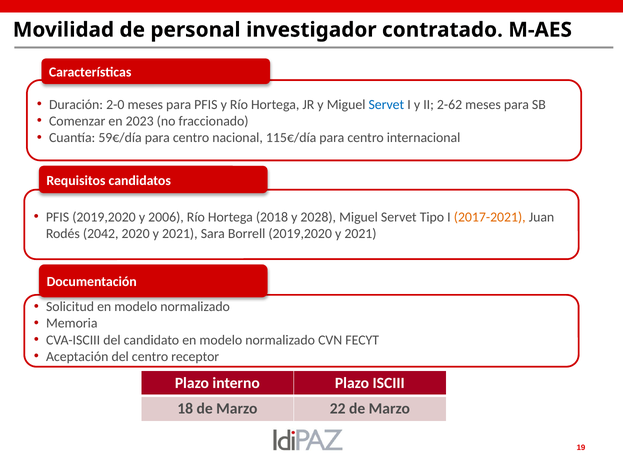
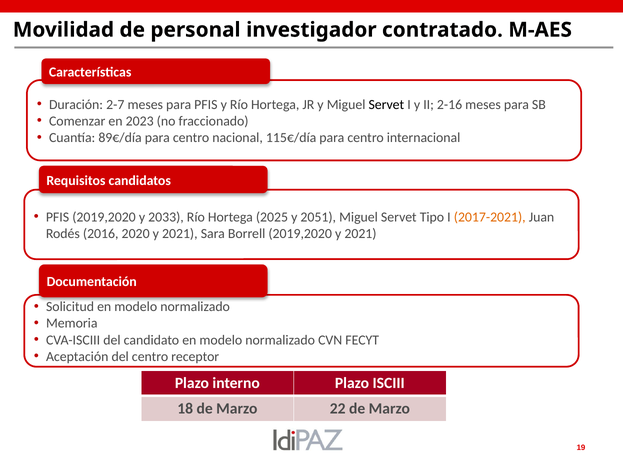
2-0: 2-0 -> 2-7 (115, 104)
Servet colour: blue -> black (386, 104)
2-62: 2-62 -> 2-16 (450, 104)
59€/día: 59€/día -> 89€/día (120, 138)
2006: 2006 -> 2033 (166, 217)
2018: 2018 -> 2025 (272, 217)
2028: 2028 -> 2051 (318, 217)
2042: 2042 -> 2016 (101, 233)
